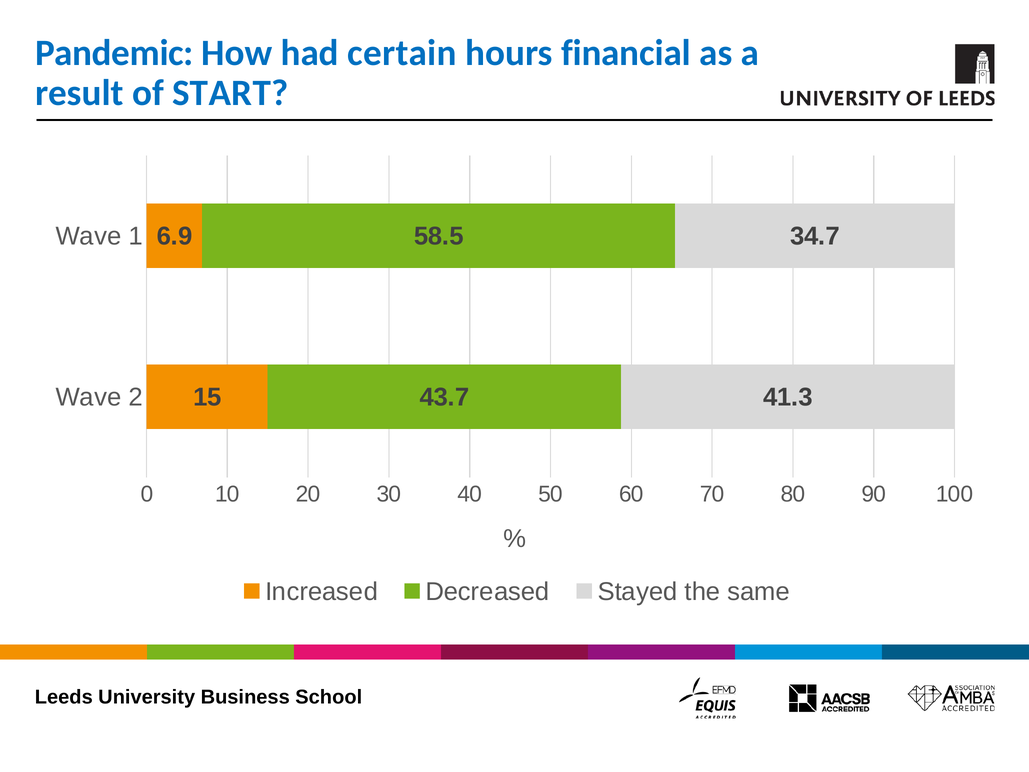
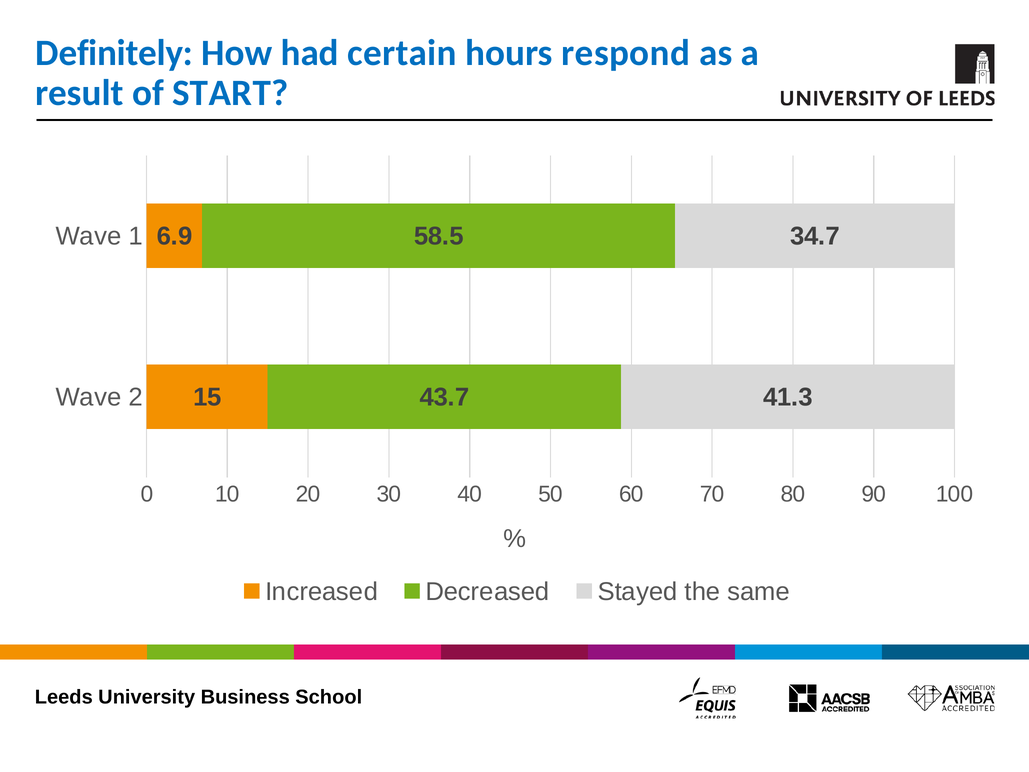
Pandemic: Pandemic -> Definitely (114, 53)
financial: financial -> respond (626, 53)
